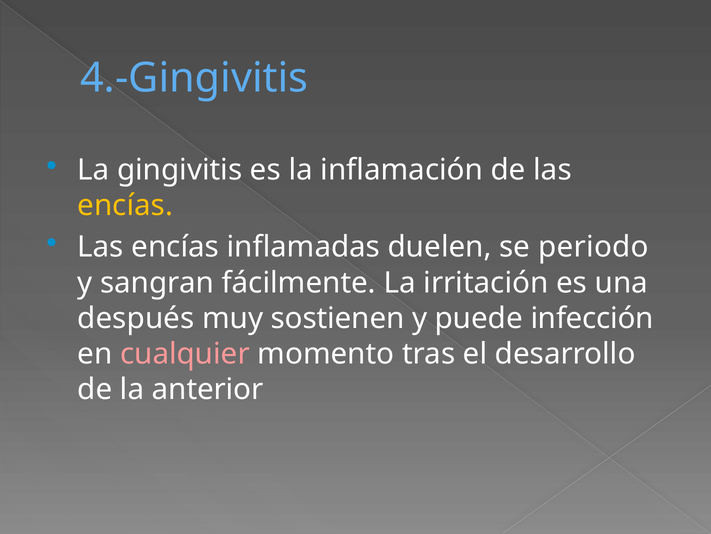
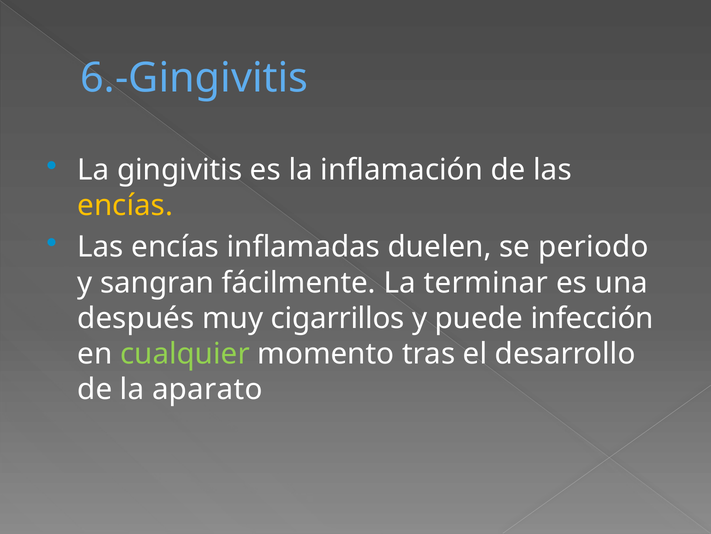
4.-Gingivitis: 4.-Gingivitis -> 6.-Gingivitis (194, 78)
irritación: irritación -> terminar (486, 282)
sostienen: sostienen -> cigarrillos (338, 318)
cualquier colour: pink -> light green (185, 353)
anterior: anterior -> aparato (207, 389)
